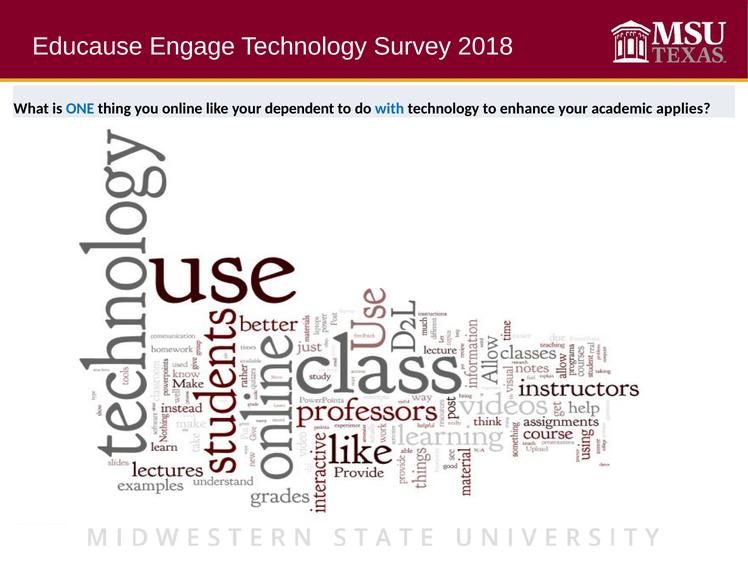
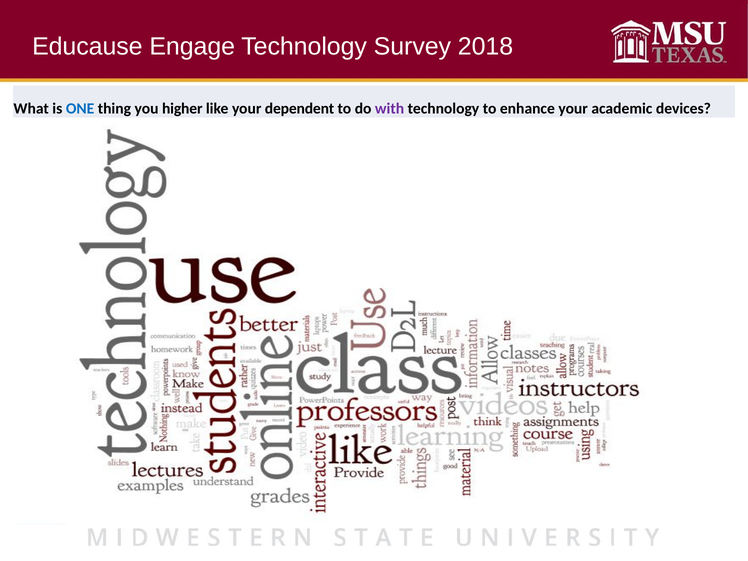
online: online -> higher (182, 109)
with colour: blue -> purple (390, 109)
applies: applies -> devices (683, 109)
